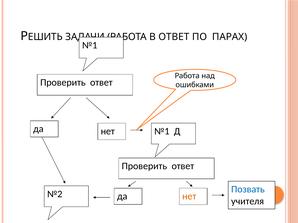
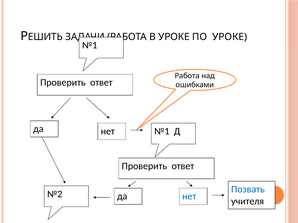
В ОТВЕТ: ОТВЕТ -> УРОКЕ (174, 37)
ПО ПАРАХ: ПАРАХ -> УРОКЕ (230, 37)
нет colour: orange -> blue (189, 197)
